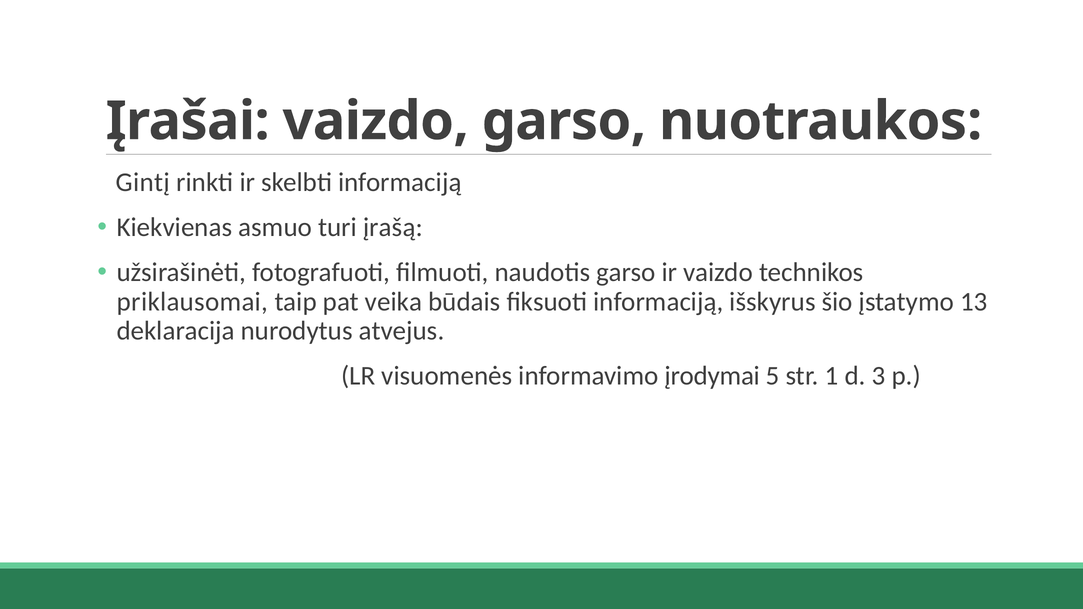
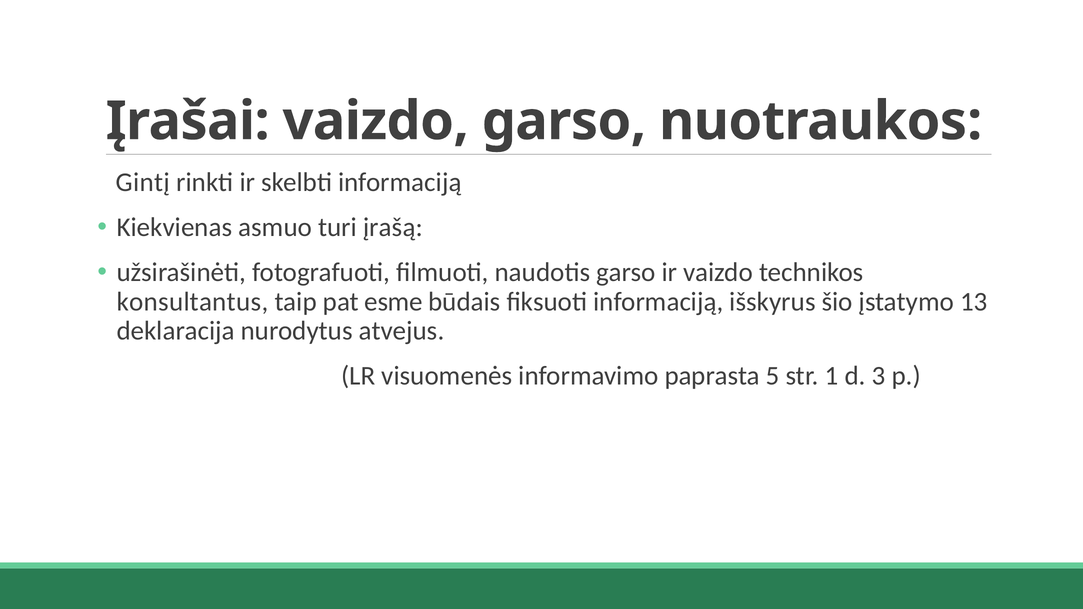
priklausomai: priklausomai -> konsultantus (192, 302)
veika: veika -> esme (394, 302)
įrodymai: įrodymai -> paprasta (712, 376)
